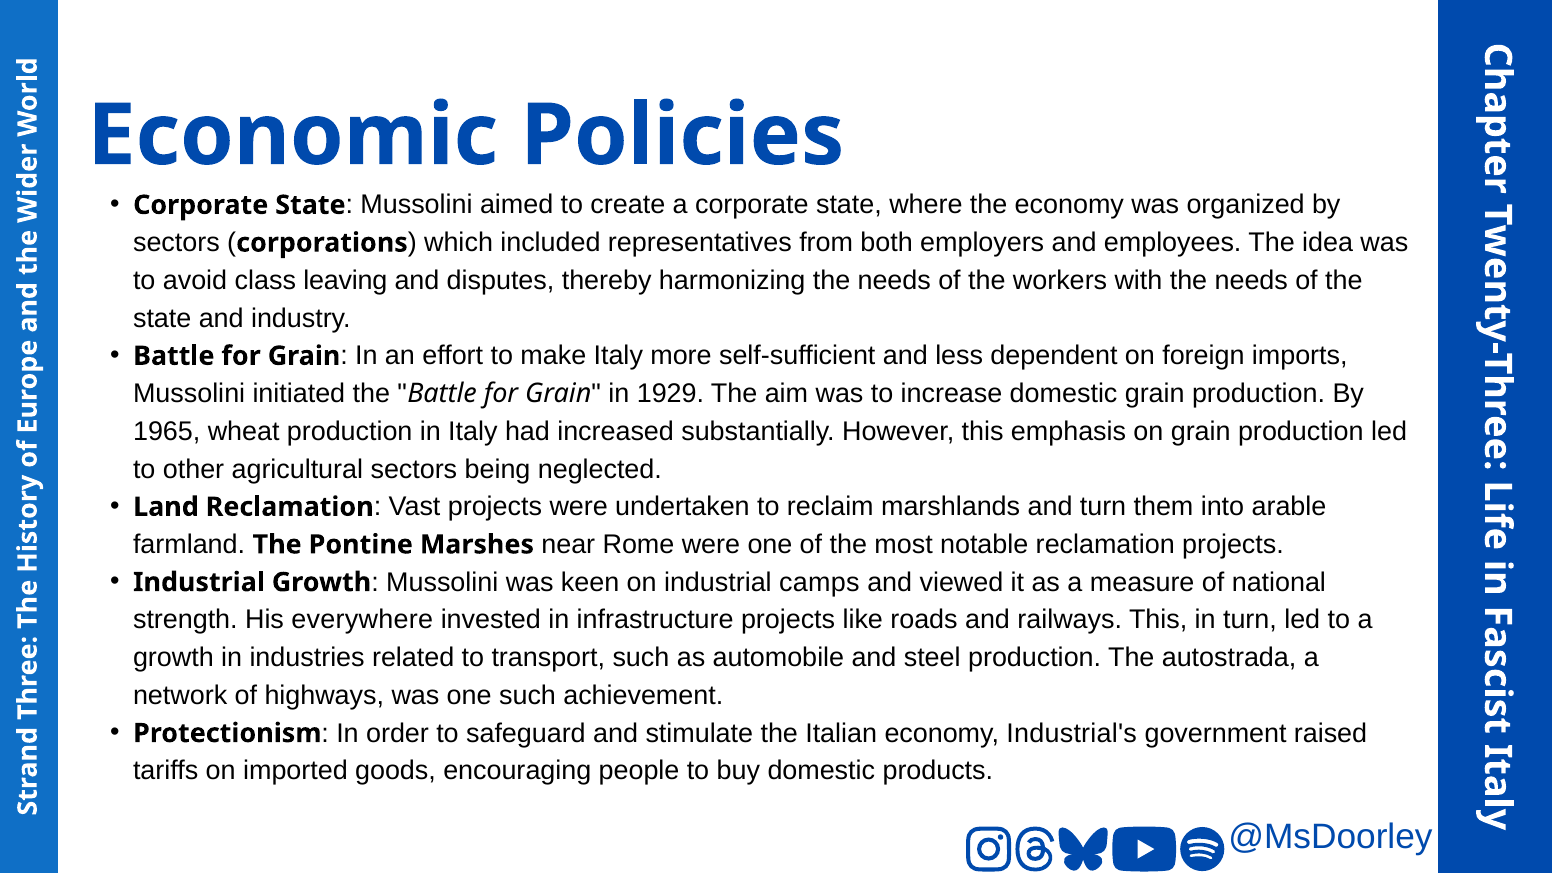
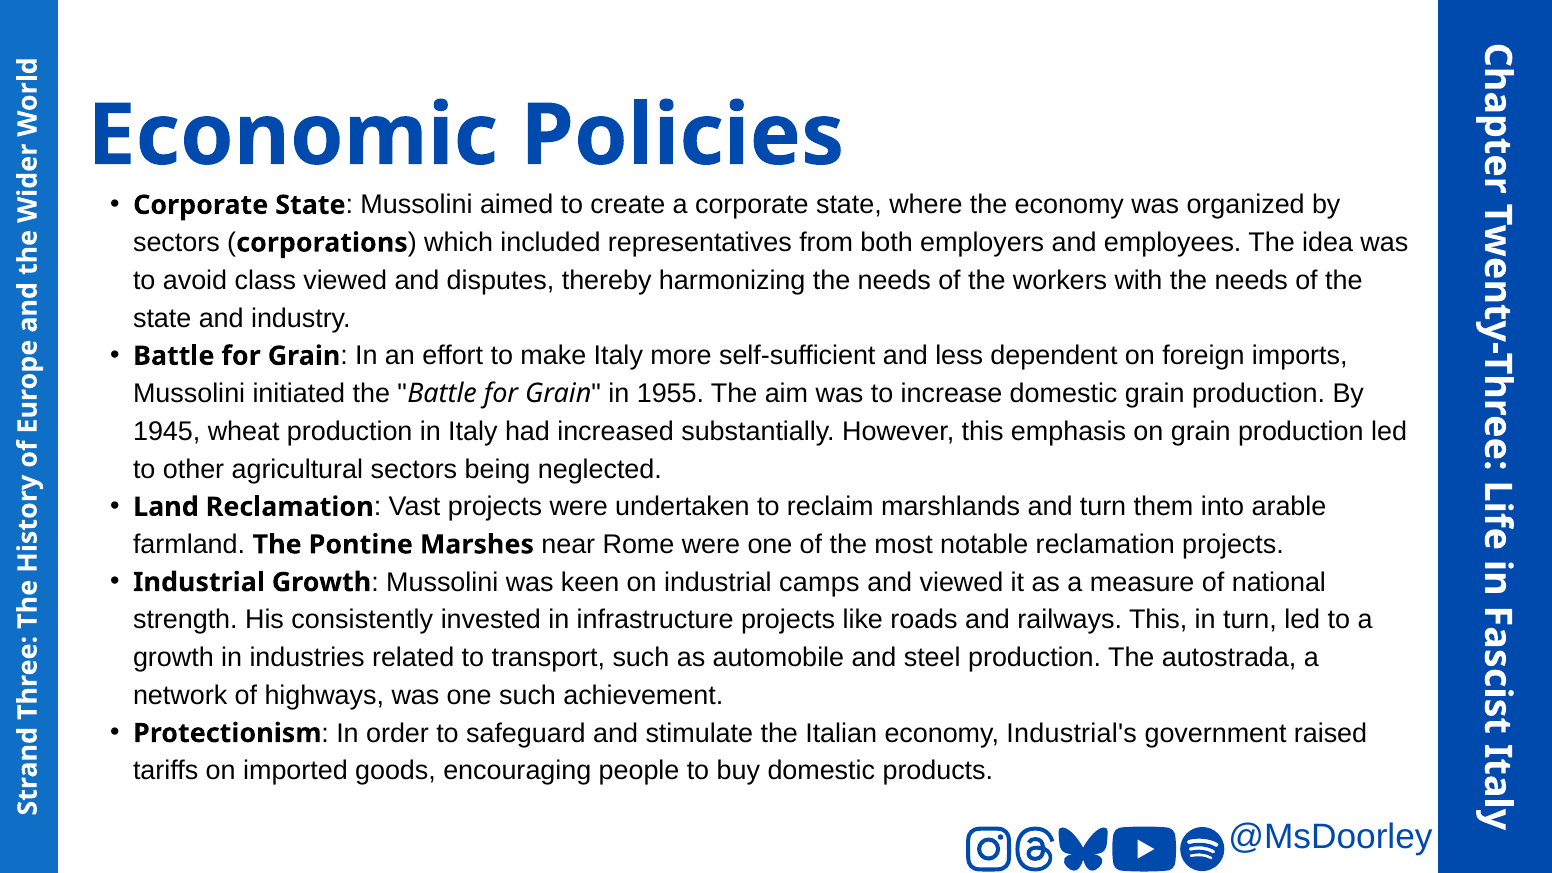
class leaving: leaving -> viewed (345, 280)
1929: 1929 -> 1955 (670, 394)
1965: 1965 -> 1945 (167, 431)
everywhere: everywhere -> consistently (362, 620)
